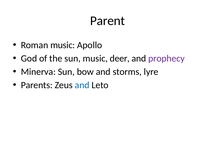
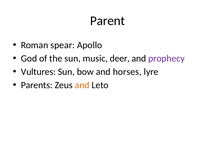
Roman music: music -> spear (63, 45)
Minerva: Minerva -> Vultures (38, 72)
storms: storms -> horses (127, 72)
and colour: blue -> orange (82, 85)
